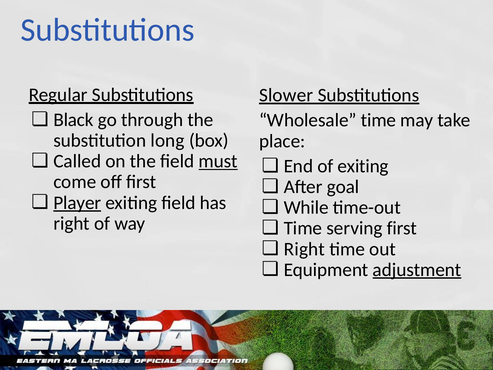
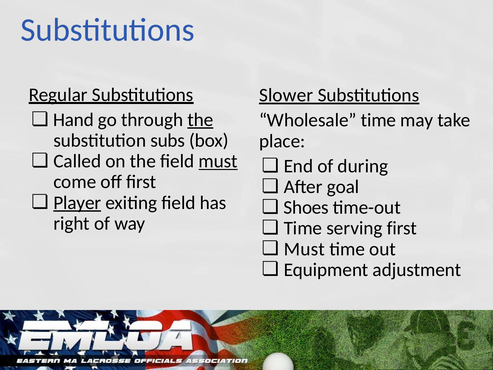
Black: Black -> Hand (74, 120)
the underline: none -> present (200, 120)
long: long -> subs (168, 140)
of exiting: exiting -> during (363, 166)
While: While -> Shoes (306, 207)
Right: Right -> Must (304, 249)
adjustment underline: present -> none (417, 270)
